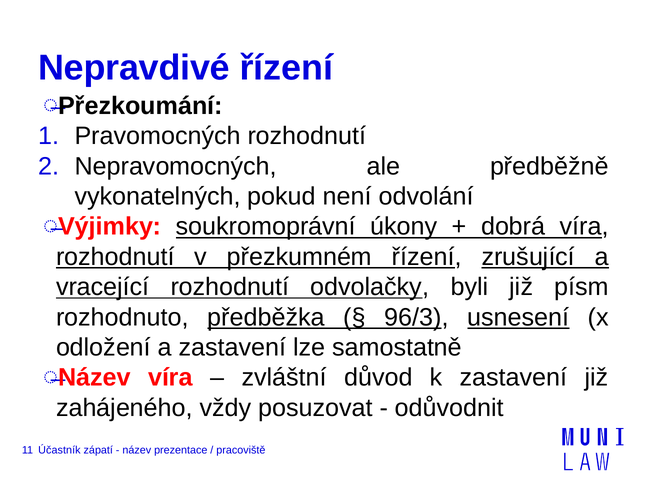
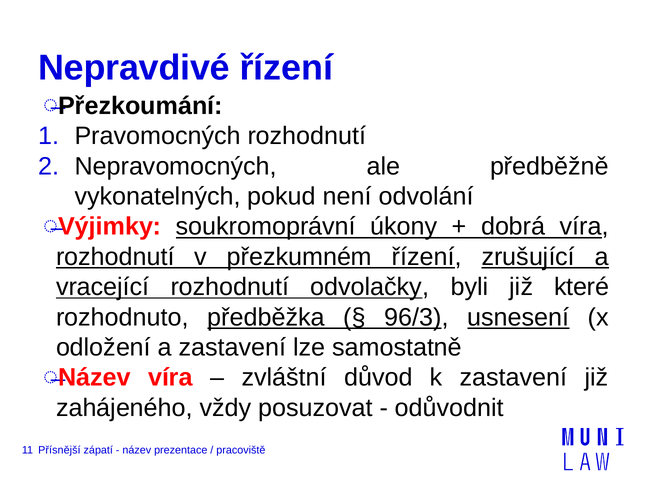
písm: písm -> které (582, 287)
Účastník: Účastník -> Přísnější (59, 450)
